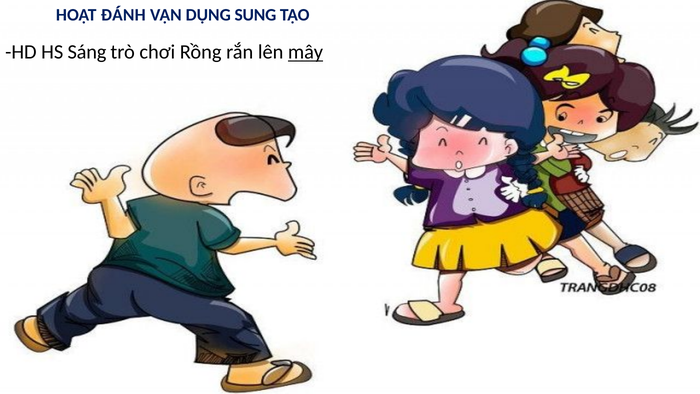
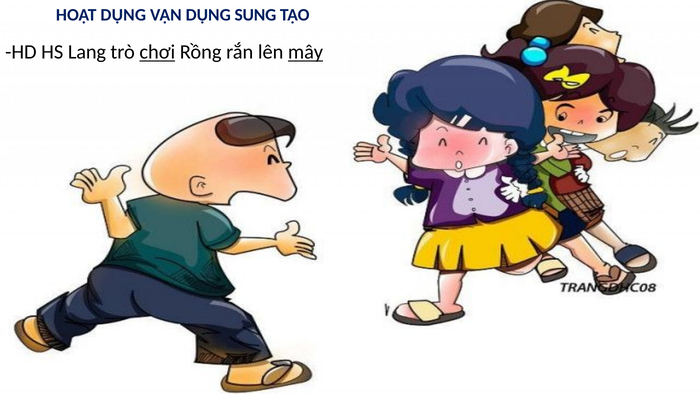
HOẠT ĐÁNH: ĐÁNH -> DỤNG (123, 15)
Sáng: Sáng -> Lang (87, 52)
chơi underline: none -> present (157, 52)
